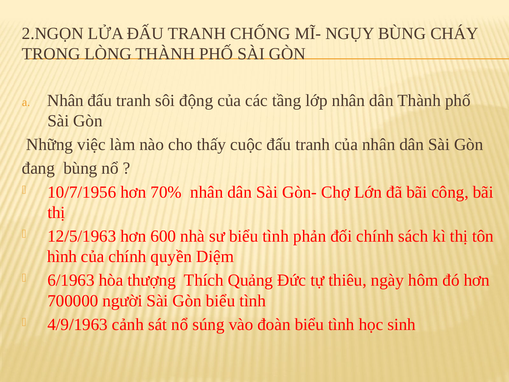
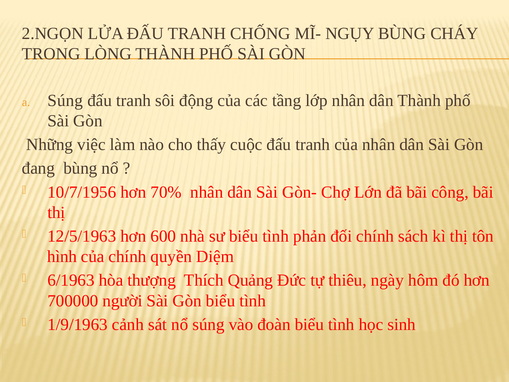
Nhân: Nhân -> Súng (65, 100)
4/9/1963: 4/9/1963 -> 1/9/1963 (78, 324)
